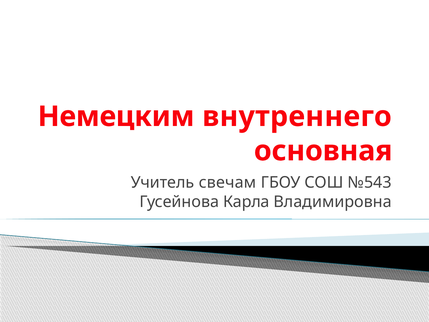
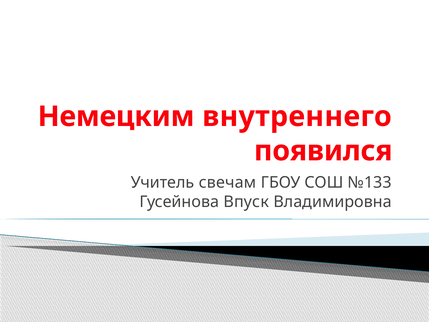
основная: основная -> появился (323, 151)
№543: №543 -> №133 (370, 182)
Карла: Карла -> Впуск (246, 202)
